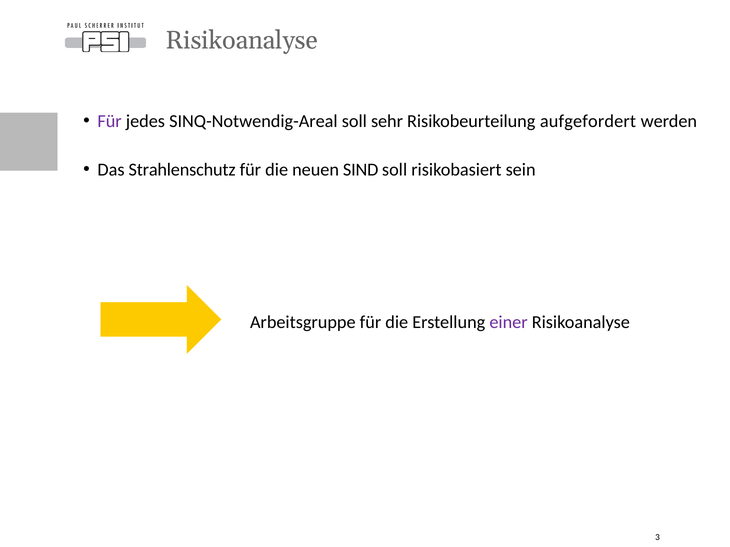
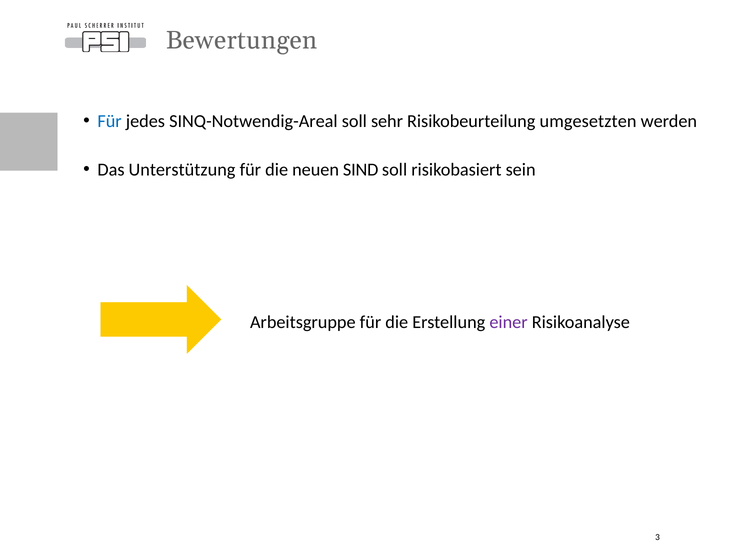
Risikoanalyse: Risikoanalyse -> Bewertungen (242, 40)
Für colour: purple -> blue (110, 121)
aufgefordert: aufgefordert -> umgesetzten (588, 121)
Strahlenschutz: Strahlenschutz -> Unterstützung (182, 170)
